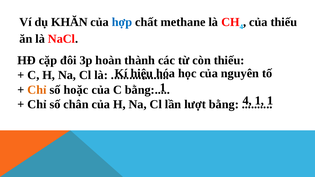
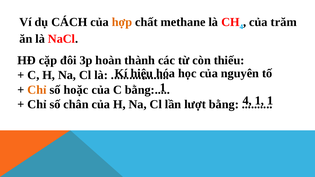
KHĂN: KHĂN -> CÁCH (69, 22)
hợp colour: blue -> orange (122, 22)
của thiếu: thiếu -> trăm (284, 22)
